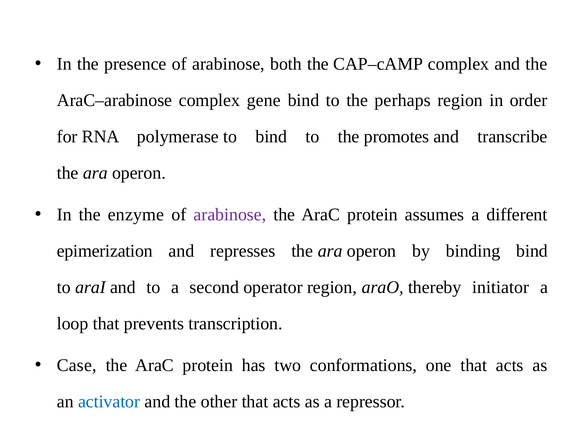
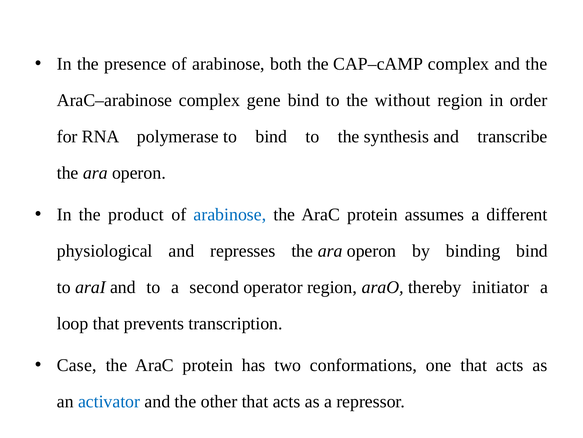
perhaps: perhaps -> without (403, 100)
promotes: promotes -> synthesis (396, 136)
enzyme: enzyme -> product (136, 214)
arabinose colour: purple -> blue (230, 214)
epimerization: epimerization -> physiological (105, 251)
